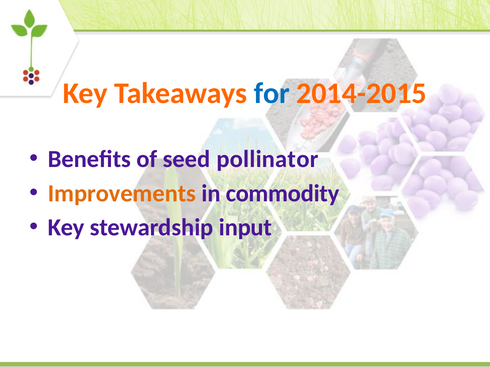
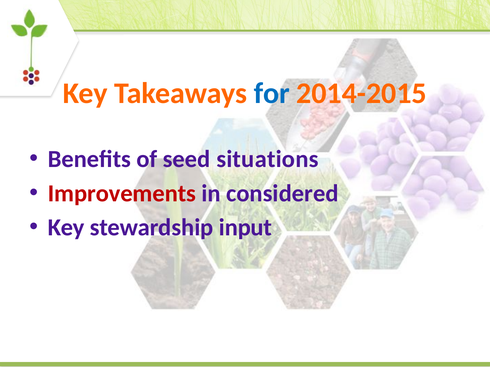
pollinator: pollinator -> situations (267, 159)
Improvements colour: orange -> red (122, 194)
commodity: commodity -> considered (282, 194)
